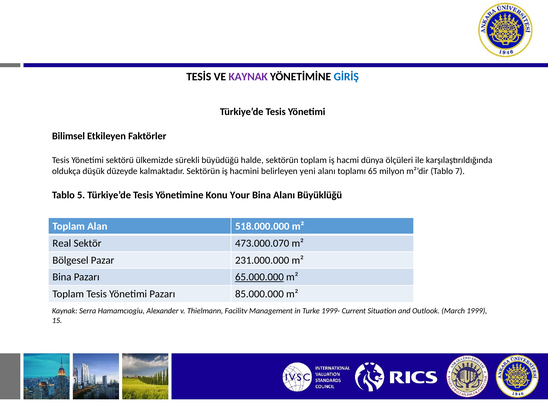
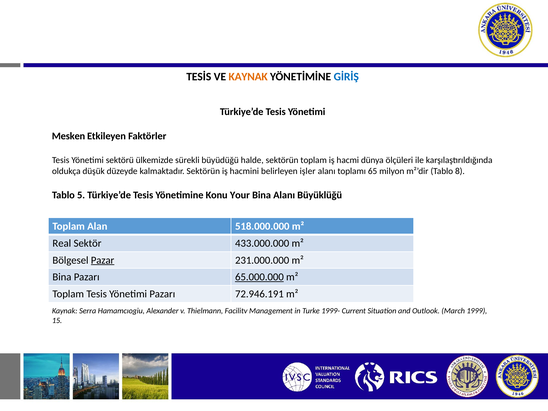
KAYNAK colour: purple -> orange (248, 77)
Bilimsel: Bilimsel -> Mesken (69, 136)
yeni: yeni -> işler (308, 171)
7: 7 -> 8 (460, 171)
473.000.070: 473.000.070 -> 433.000.000 (262, 243)
Pazar underline: none -> present (103, 260)
85.000.000: 85.000.000 -> 72.946.191 (259, 294)
